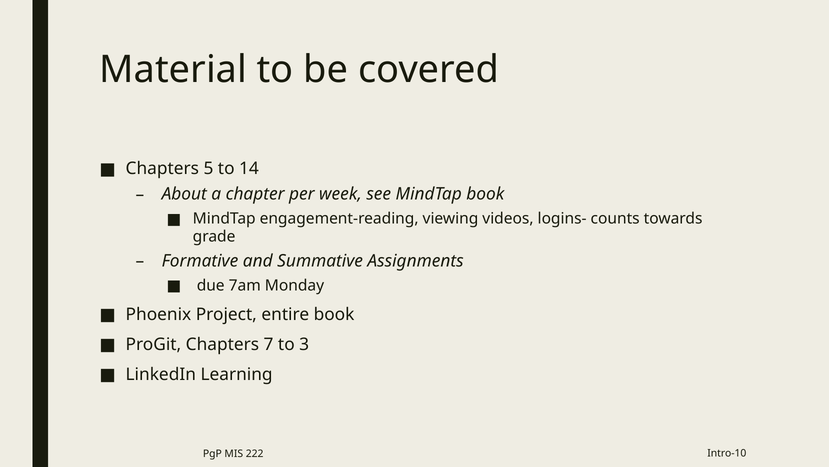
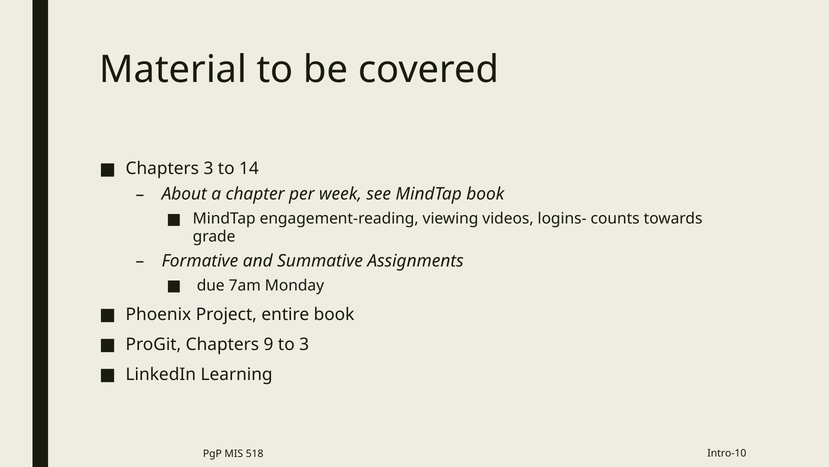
Chapters 5: 5 -> 3 (208, 168)
7: 7 -> 9 (269, 344)
222: 222 -> 518 (255, 453)
